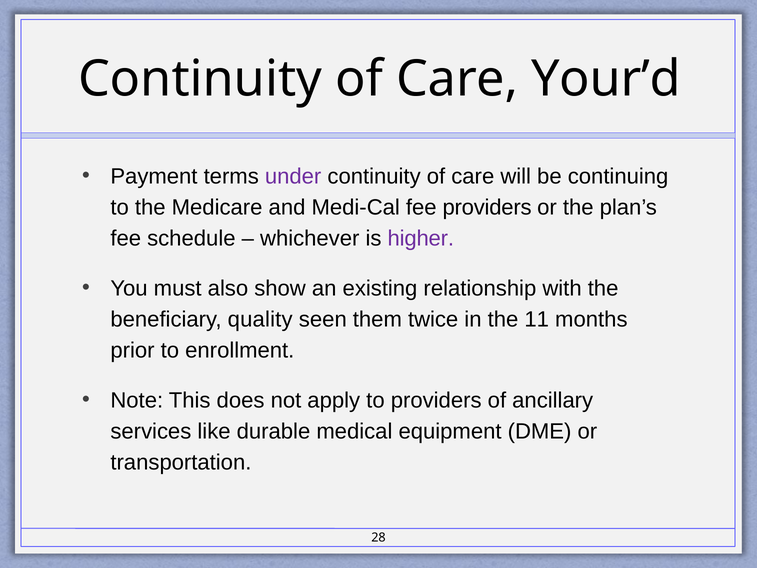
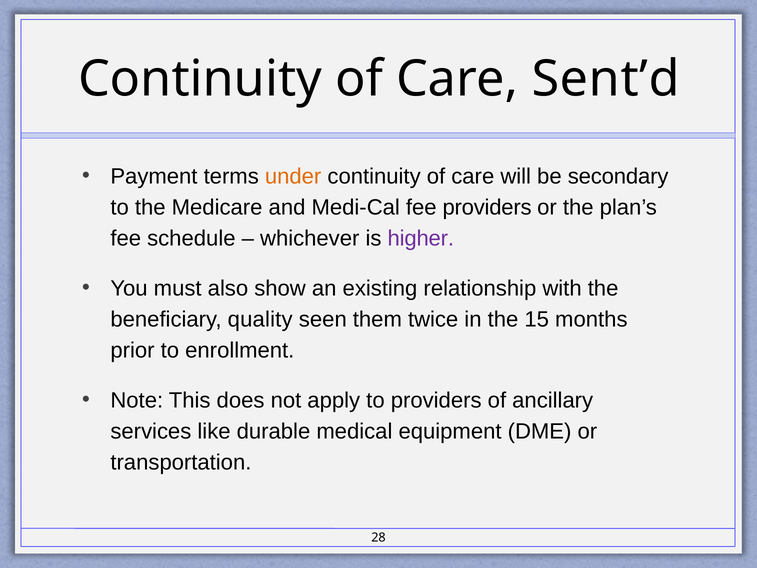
Your’d: Your’d -> Sent’d (606, 79)
under colour: purple -> orange (293, 176)
continuing: continuing -> secondary (618, 176)
11: 11 -> 15 (537, 319)
